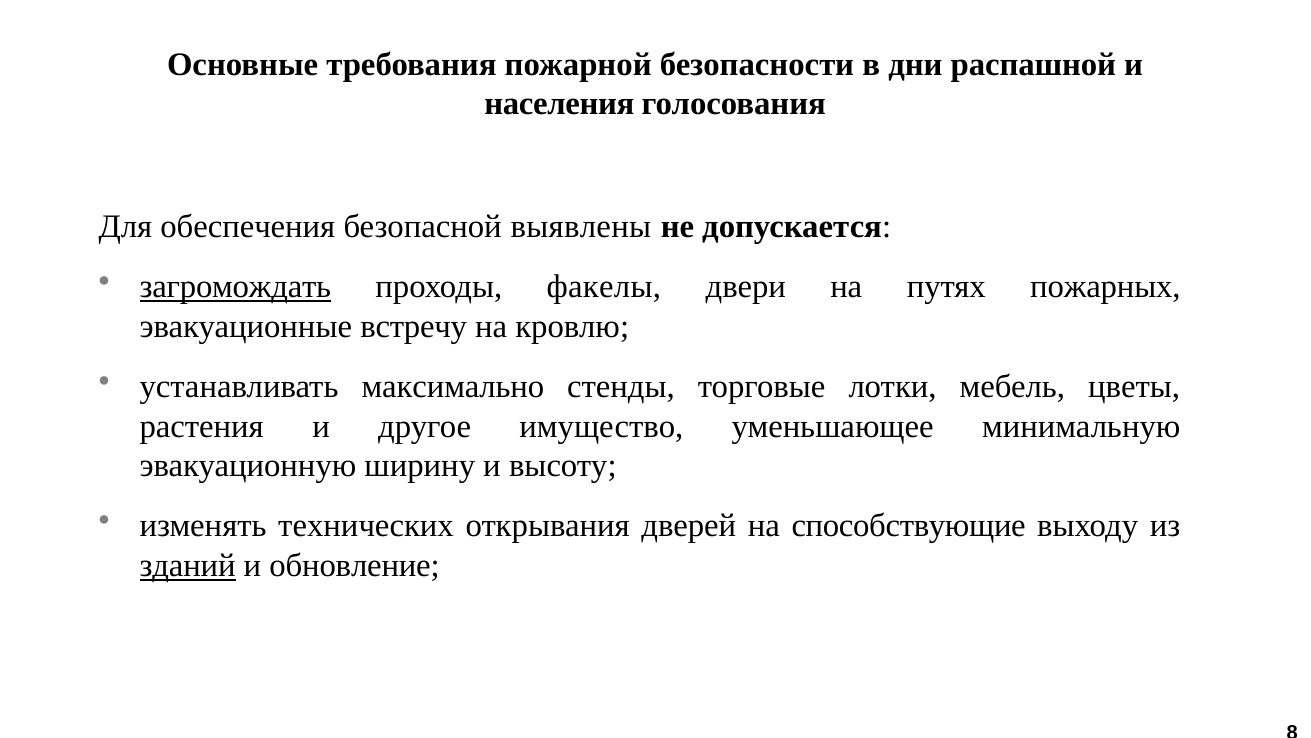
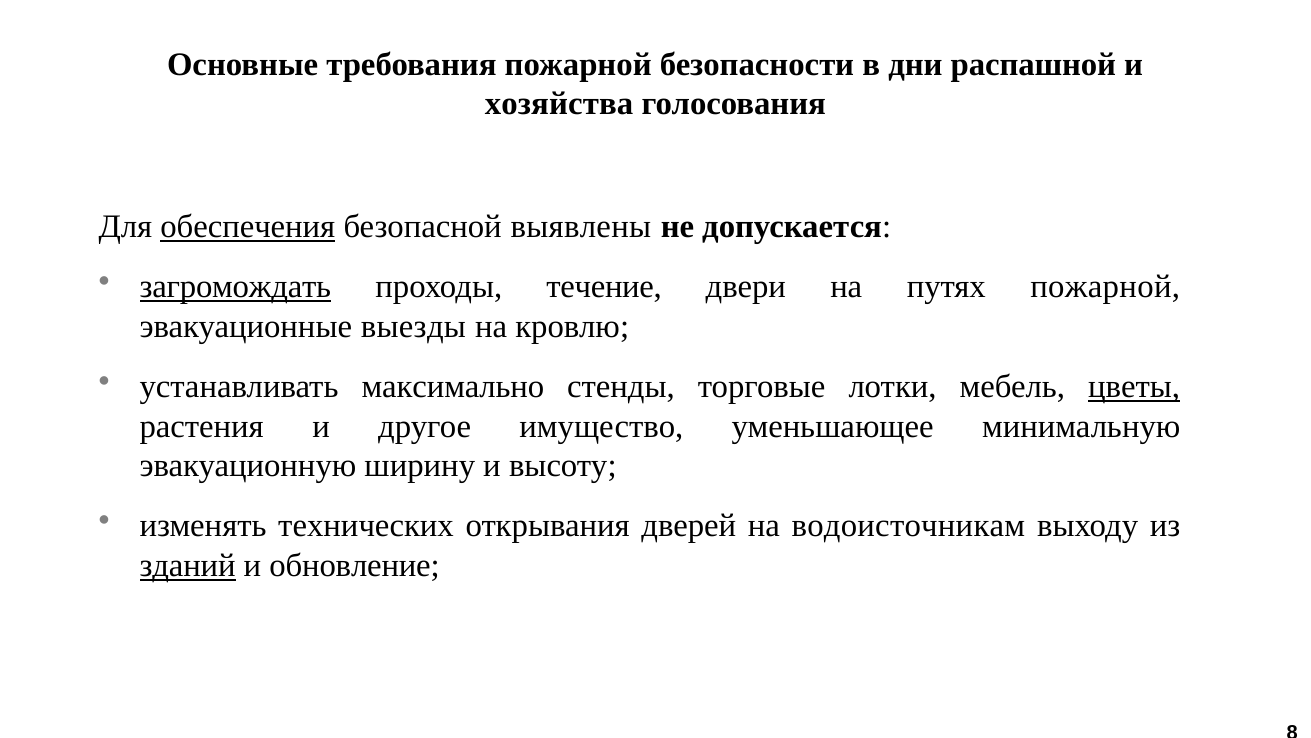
населения: населения -> хозяйства (559, 104)
обеспечения underline: none -> present (248, 226)
факелы: факелы -> течение (604, 287)
путях пожарных: пожарных -> пожарной (1105, 287)
встречу: встречу -> выезды (413, 326)
цветы underline: none -> present (1134, 387)
способствующие: способствующие -> водоисточникам (908, 526)
